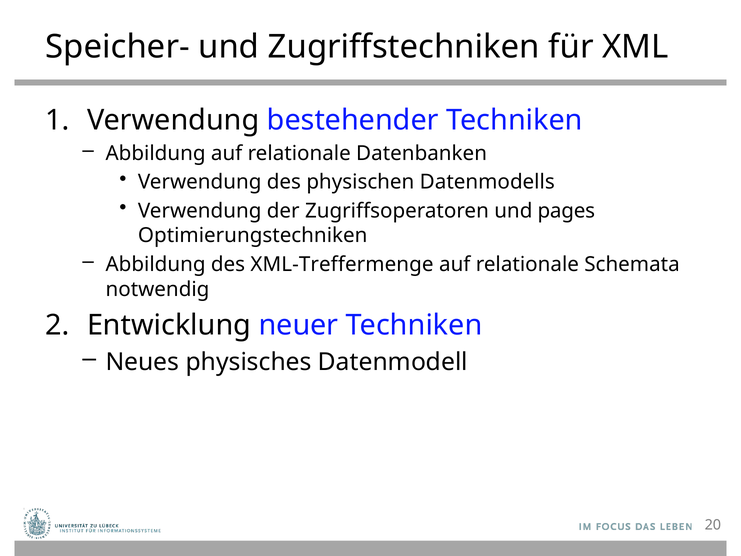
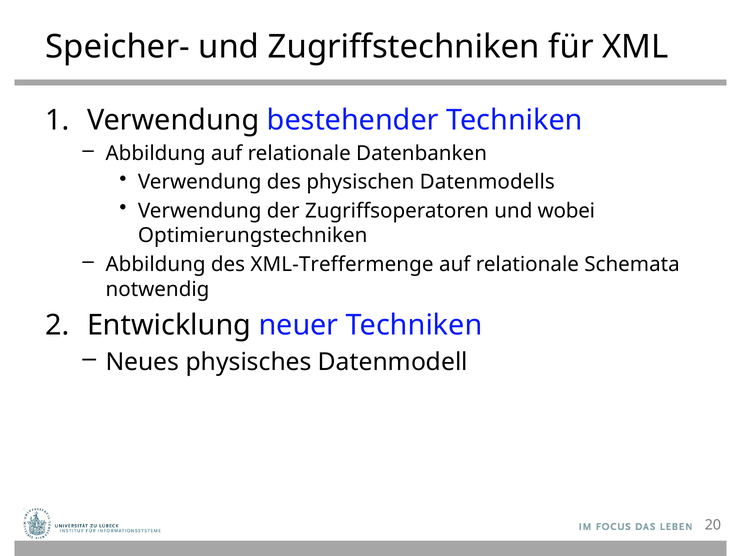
pages: pages -> wobei (566, 211)
